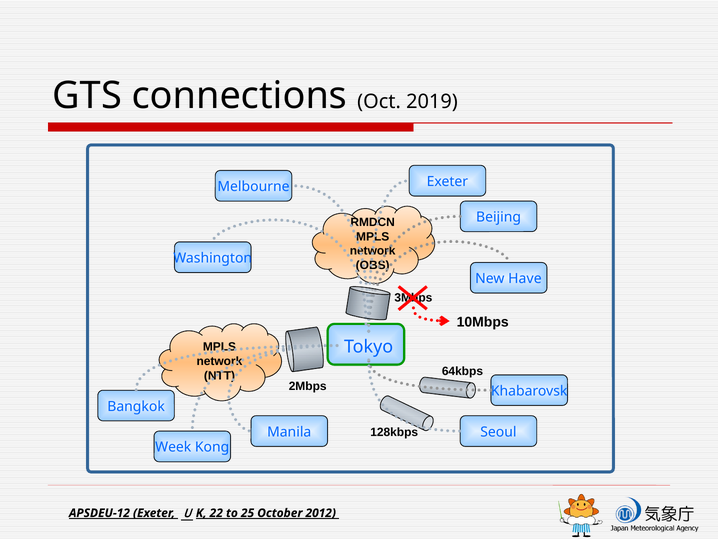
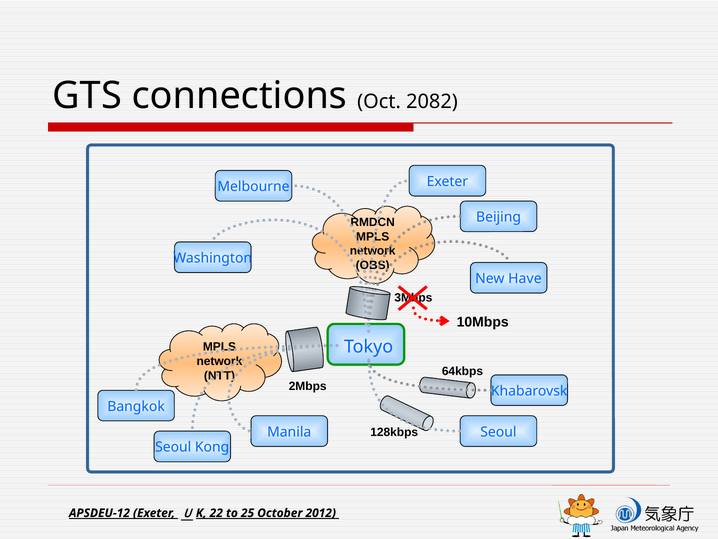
2019: 2019 -> 2082 (432, 102)
Week: Week -> Seoul (173, 447)
